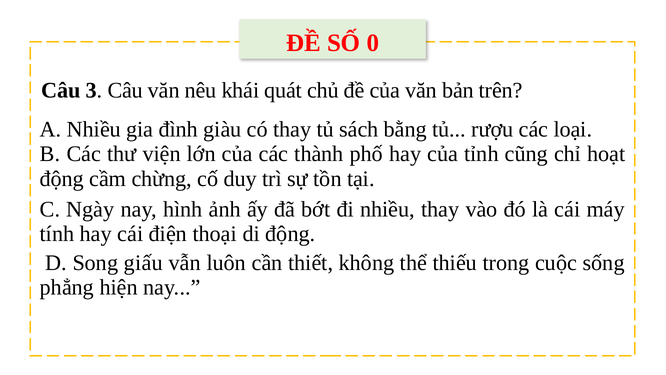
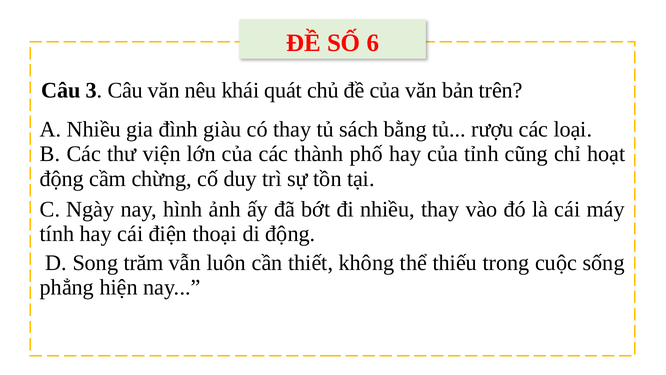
0: 0 -> 6 (373, 43)
giấu: giấu -> trăm (144, 263)
